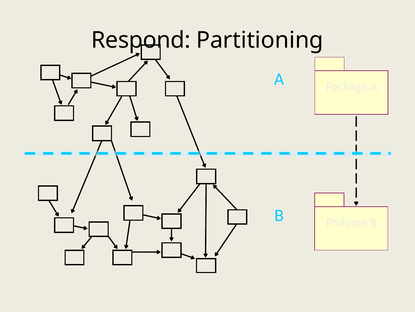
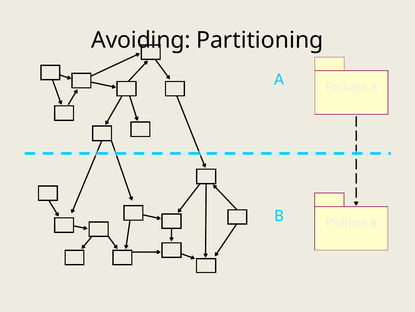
Respond: Respond -> Avoiding (141, 40)
